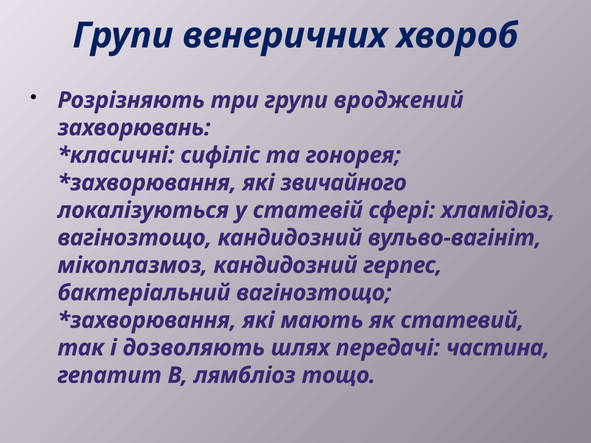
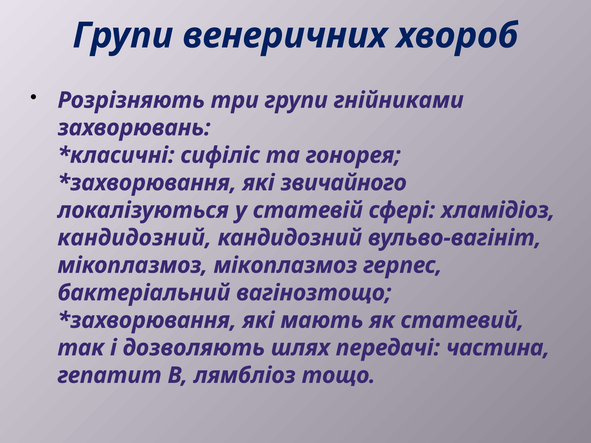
вроджений: вроджений -> гнійниками (399, 100)
вагінозтощо: вагінозтощо -> кандидозний (135, 238)
мікоплазмоз кандидозний: кандидозний -> мікоплазмоз (285, 265)
